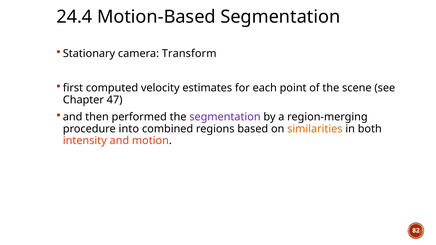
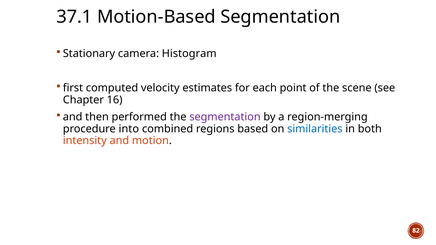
24.4: 24.4 -> 37.1 (74, 17)
Transform: Transform -> Histogram (189, 54)
47: 47 -> 16 (115, 100)
similarities colour: orange -> blue (315, 129)
